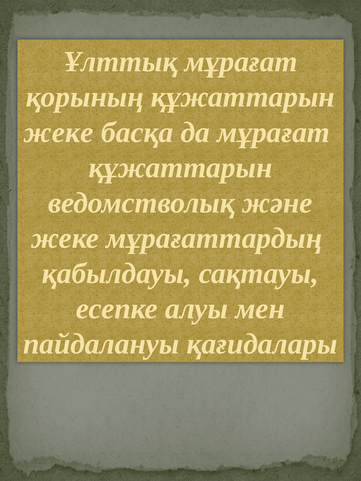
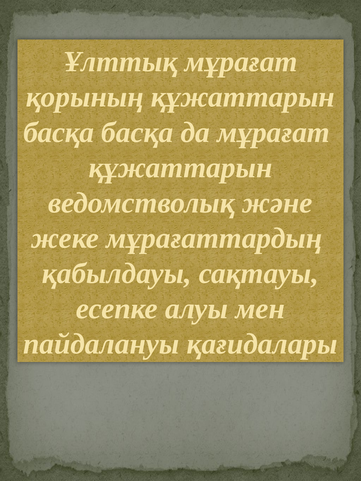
жеке: жеке -> басқа (59, 132)
